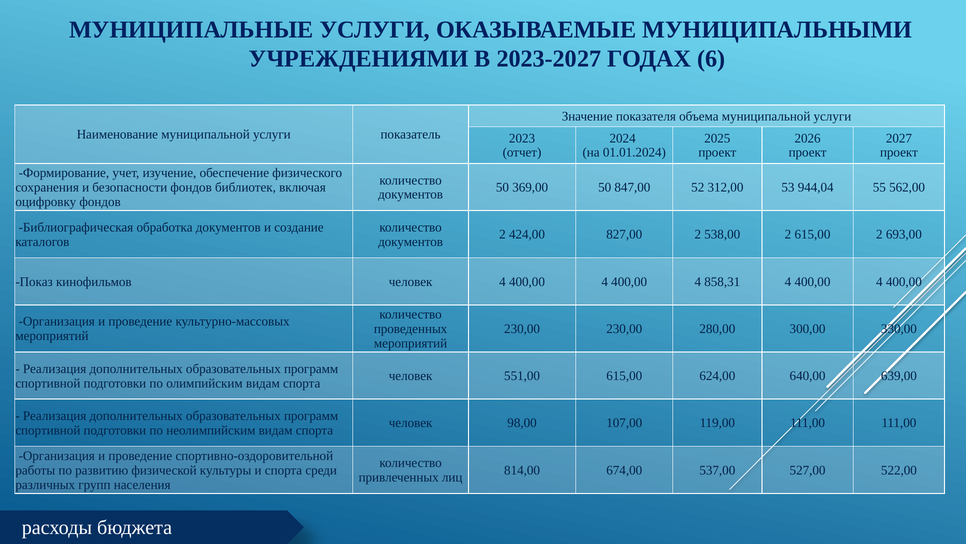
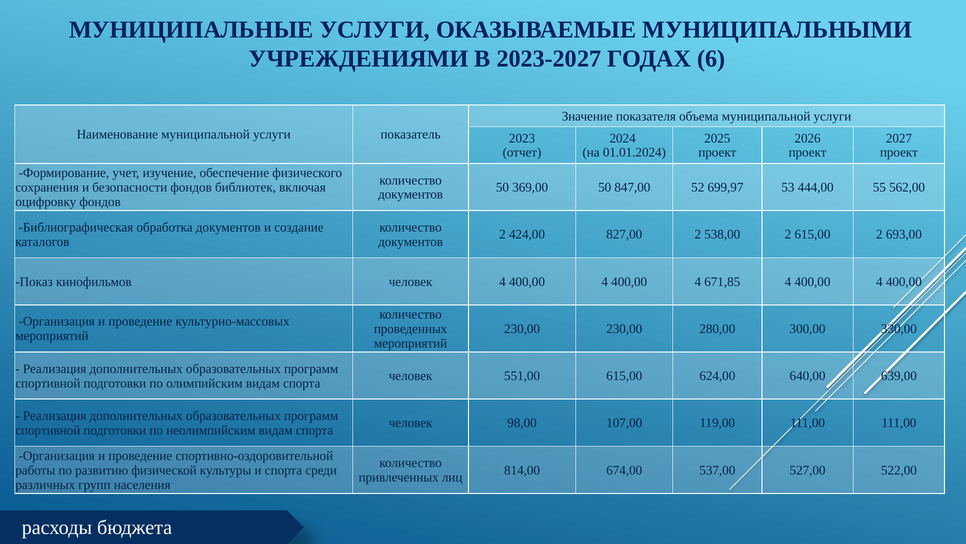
312,00: 312,00 -> 699,97 (725, 187)
944,04: 944,04 -> 444,00 (816, 187)
858,31: 858,31 -> 671,85 (722, 281)
